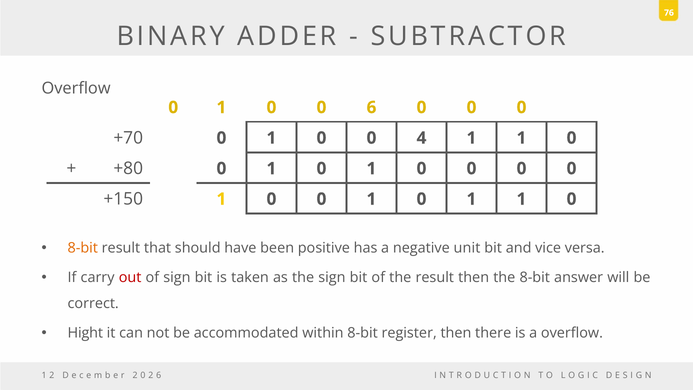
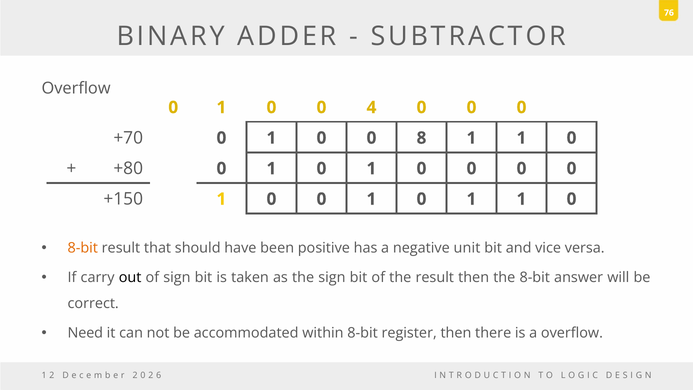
0 6: 6 -> 4 (371, 107)
4: 4 -> 8 (421, 138)
out colour: red -> black (130, 277)
Hight: Hight -> Need (85, 333)
